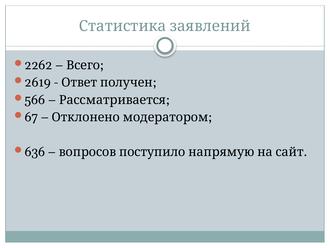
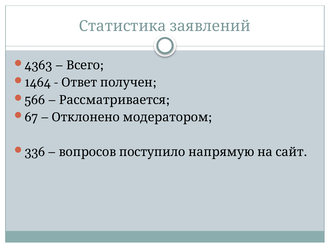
2262: 2262 -> 4363 (38, 65)
2619: 2619 -> 1464 (38, 82)
636: 636 -> 336 (35, 152)
